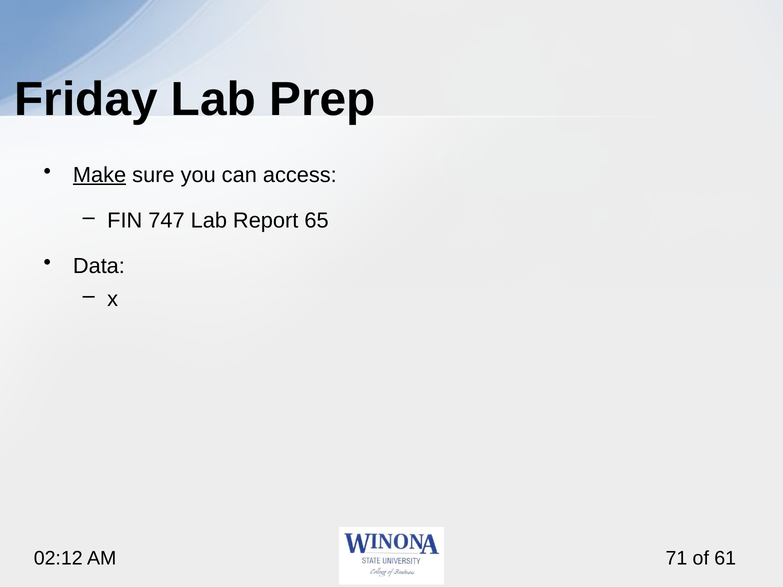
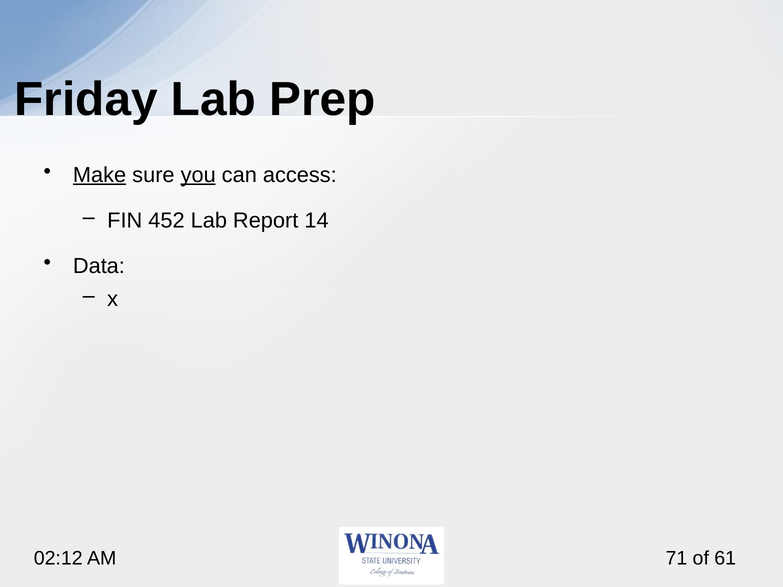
you underline: none -> present (198, 175)
747: 747 -> 452 (166, 221)
65: 65 -> 14 (317, 221)
